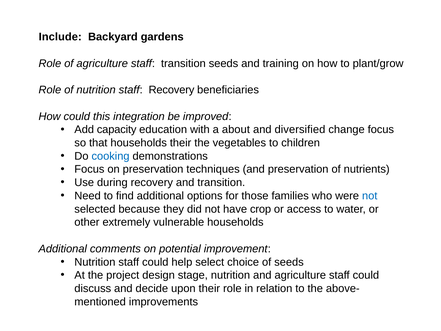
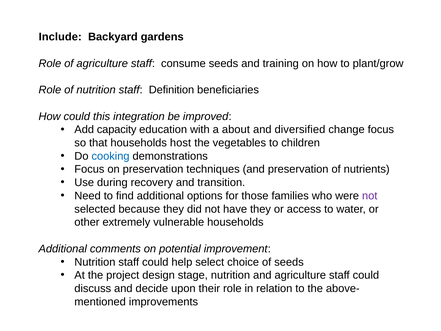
staff transition: transition -> consume (183, 63)
staff Recovery: Recovery -> Definition (171, 90)
households their: their -> host (181, 143)
not colour: blue -> purple (370, 196)
have crop: crop -> they (261, 209)
